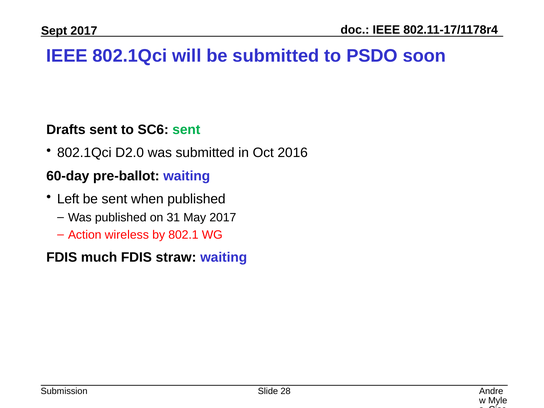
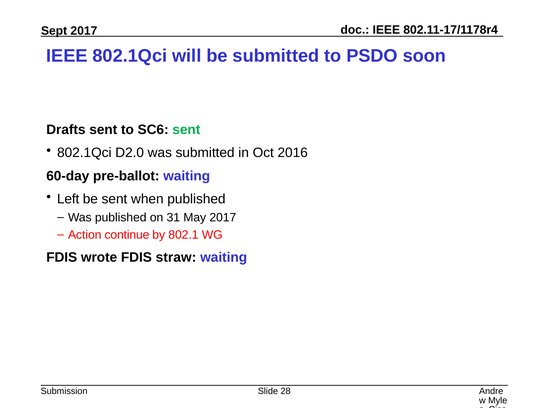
wireless: wireless -> continue (127, 235)
much: much -> wrote (99, 257)
